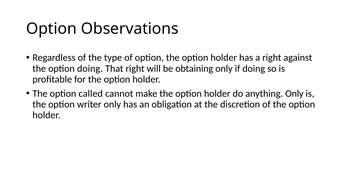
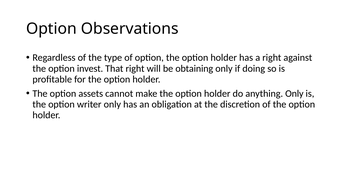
option doing: doing -> invest (90, 69)
called: called -> assets (91, 94)
